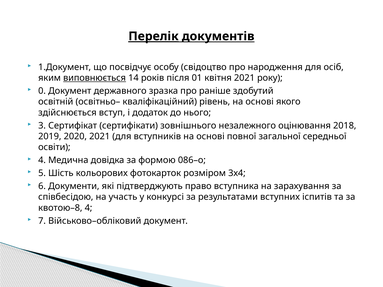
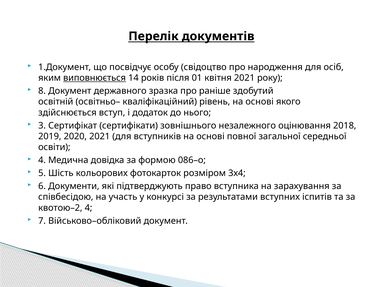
Перелік underline: present -> none (154, 36)
0: 0 -> 8 (42, 91)
квотою–8: квотою–8 -> квотою–2 (60, 208)
